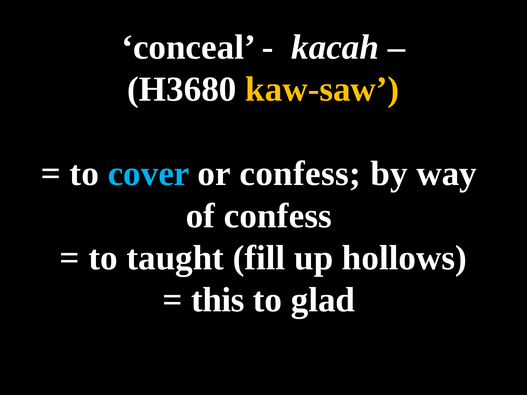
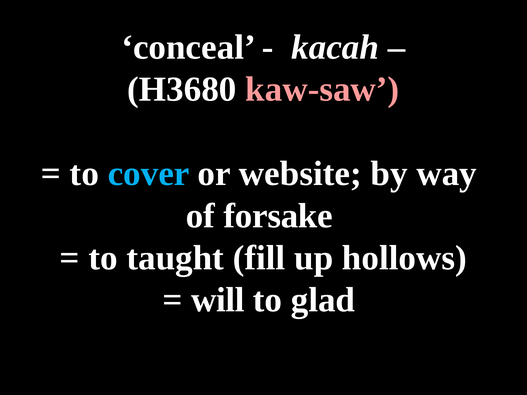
kaw-saw colour: yellow -> pink (322, 89)
or confess: confess -> website (300, 174)
of confess: confess -> forsake (278, 216)
this: this -> will (218, 300)
